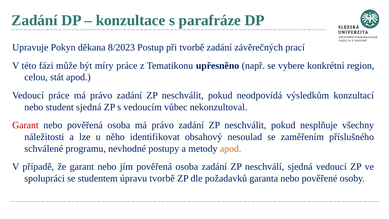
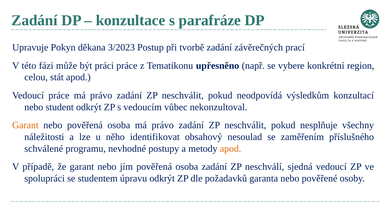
8/2023: 8/2023 -> 3/2023 (121, 47)
míry: míry -> práci (104, 66)
student sjedná: sjedná -> odkrýt (89, 107)
Garant colour: red -> orange (25, 125)
úpravu tvorbě: tvorbě -> odkrýt (162, 178)
